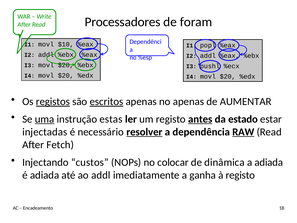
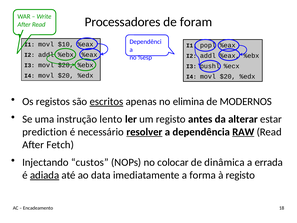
registos underline: present -> none (53, 101)
no apenas: apenas -> elimina (189, 101)
AUMENTAR: AUMENTAR -> MODERNOS (246, 101)
uma underline: present -> none (45, 119)
estas: estas -> lento (111, 119)
antes underline: present -> none (200, 119)
estado: estado -> alterar (243, 119)
injectadas: injectadas -> prediction (45, 132)
a adiada: adiada -> errada (269, 162)
adiada underline: none -> present (45, 175)
ao addl: addl -> data (101, 175)
ganha: ganha -> forma (203, 175)
